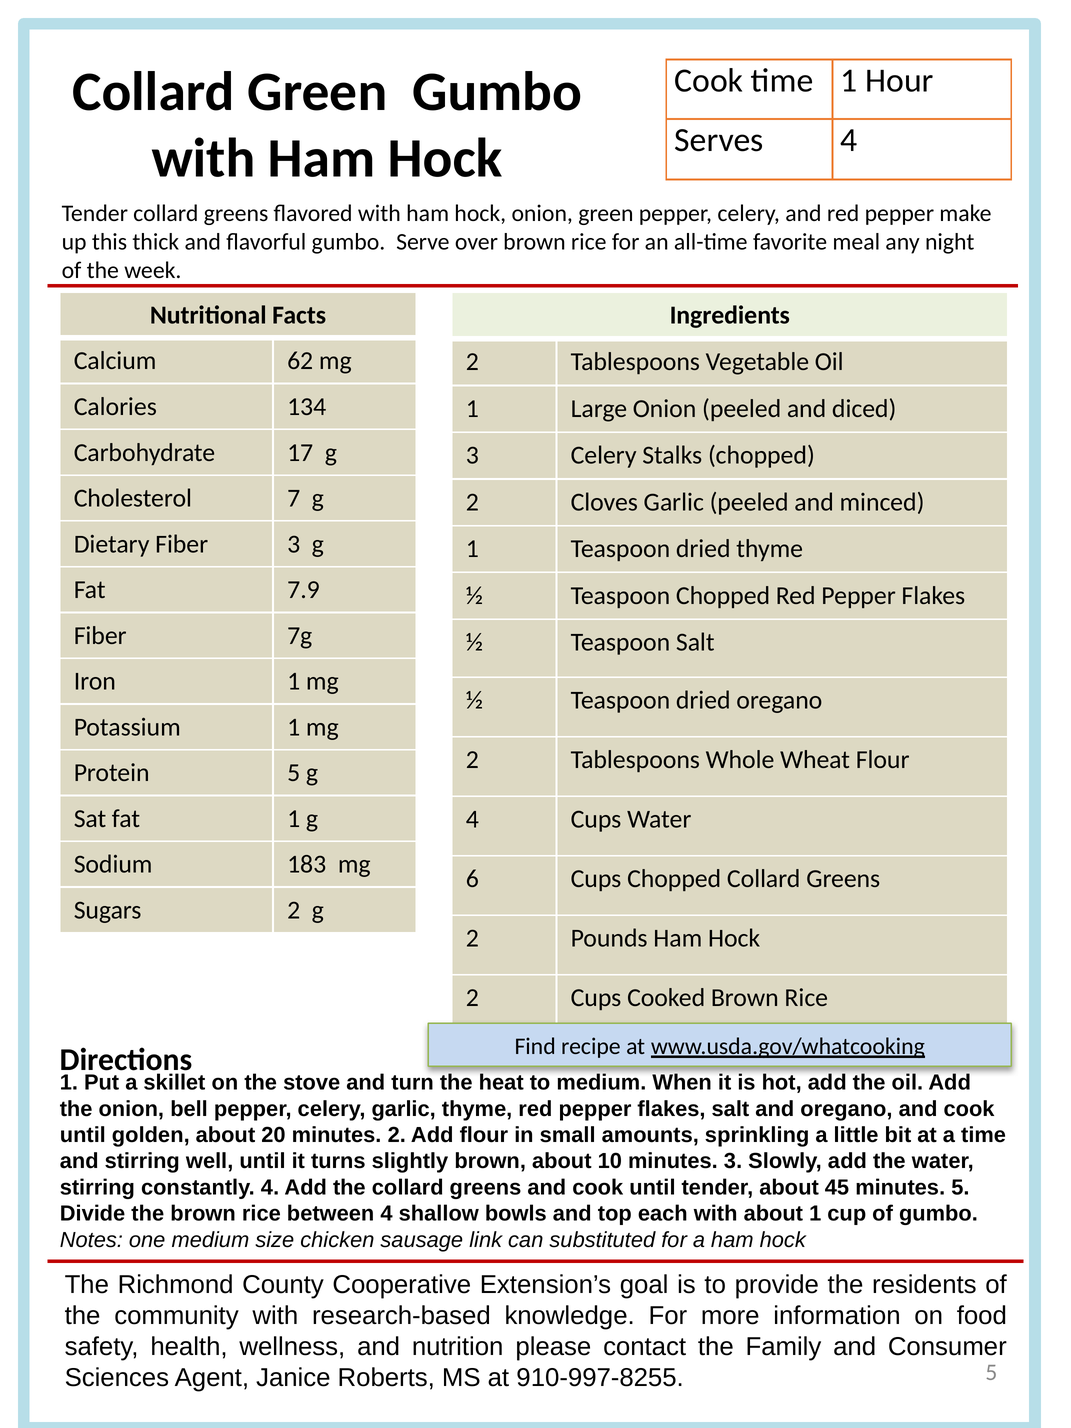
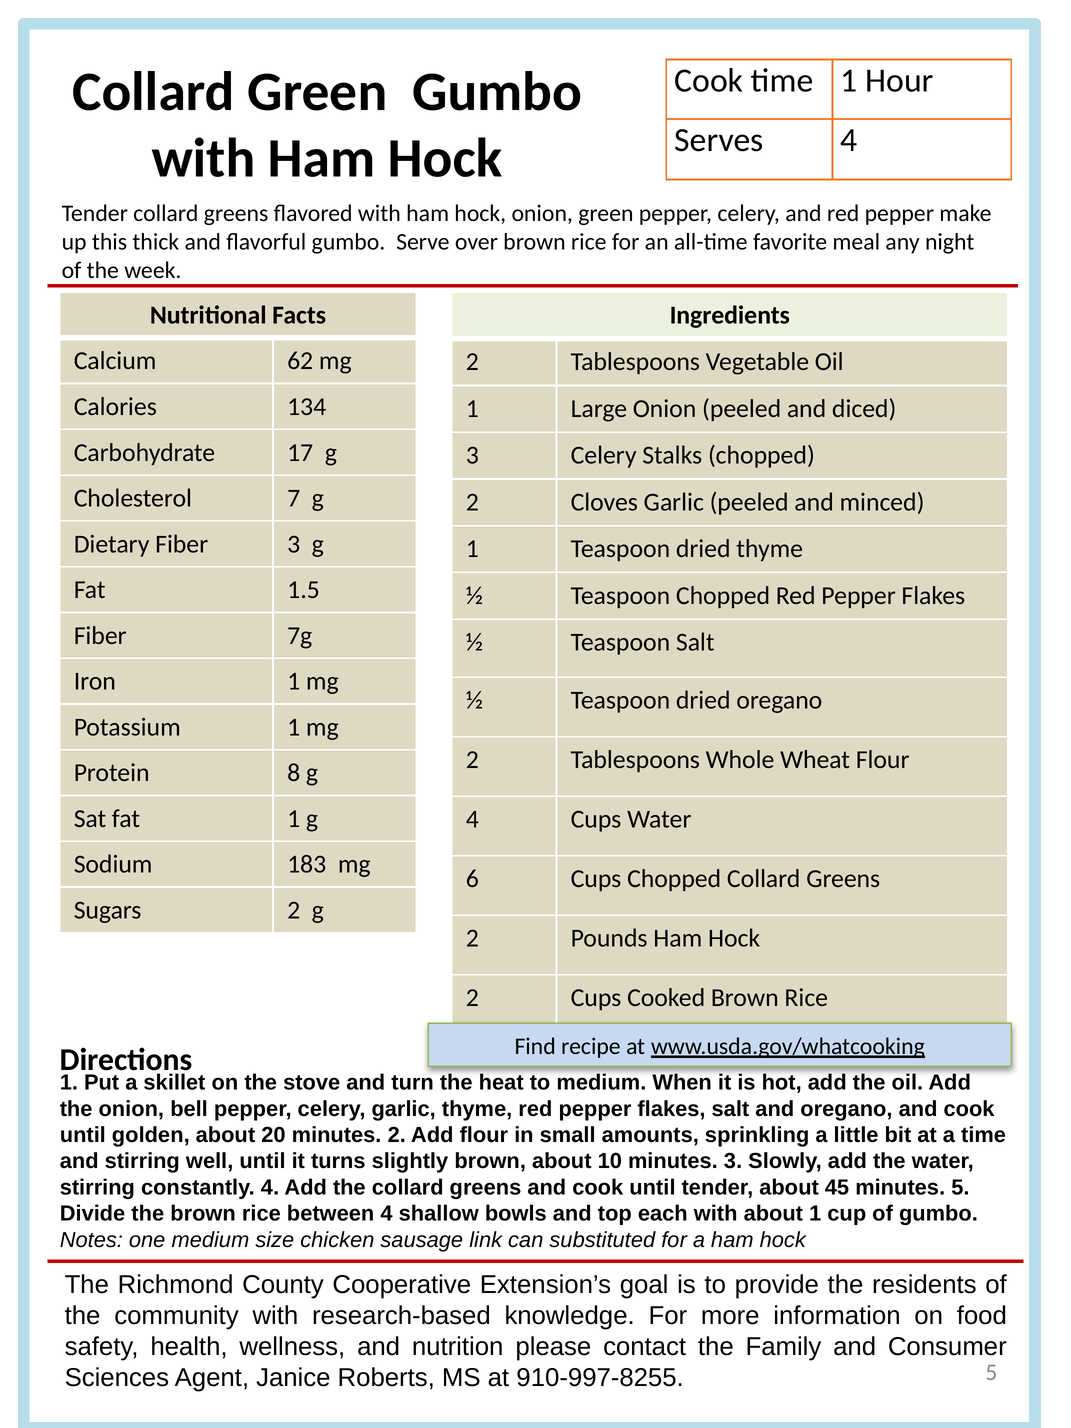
7.9: 7.9 -> 1.5 (304, 590)
Protein 5: 5 -> 8 (294, 773)
